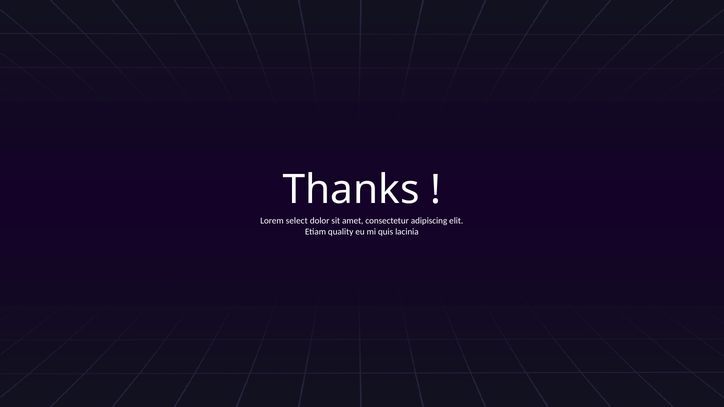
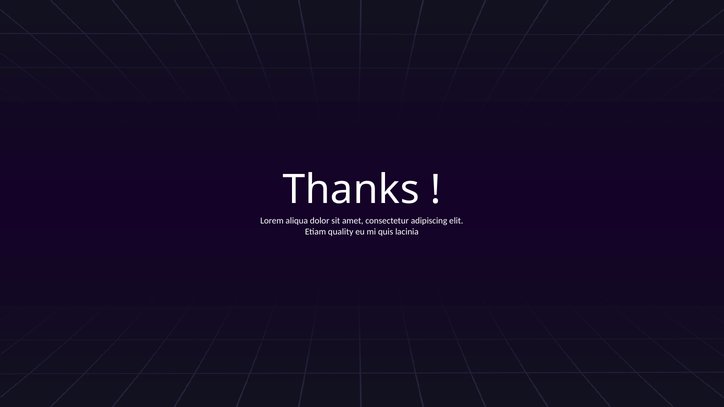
select: select -> aliqua (297, 221)
